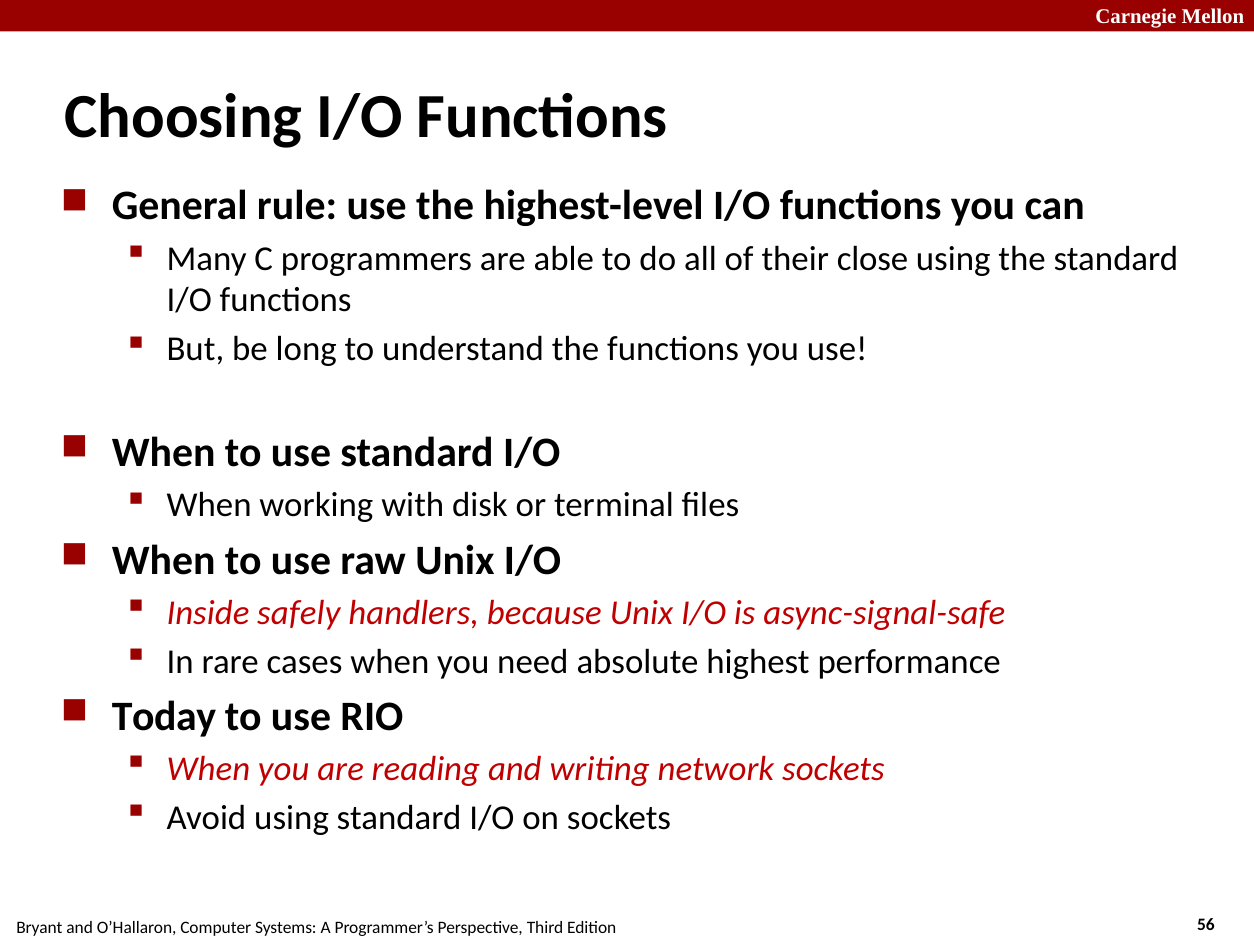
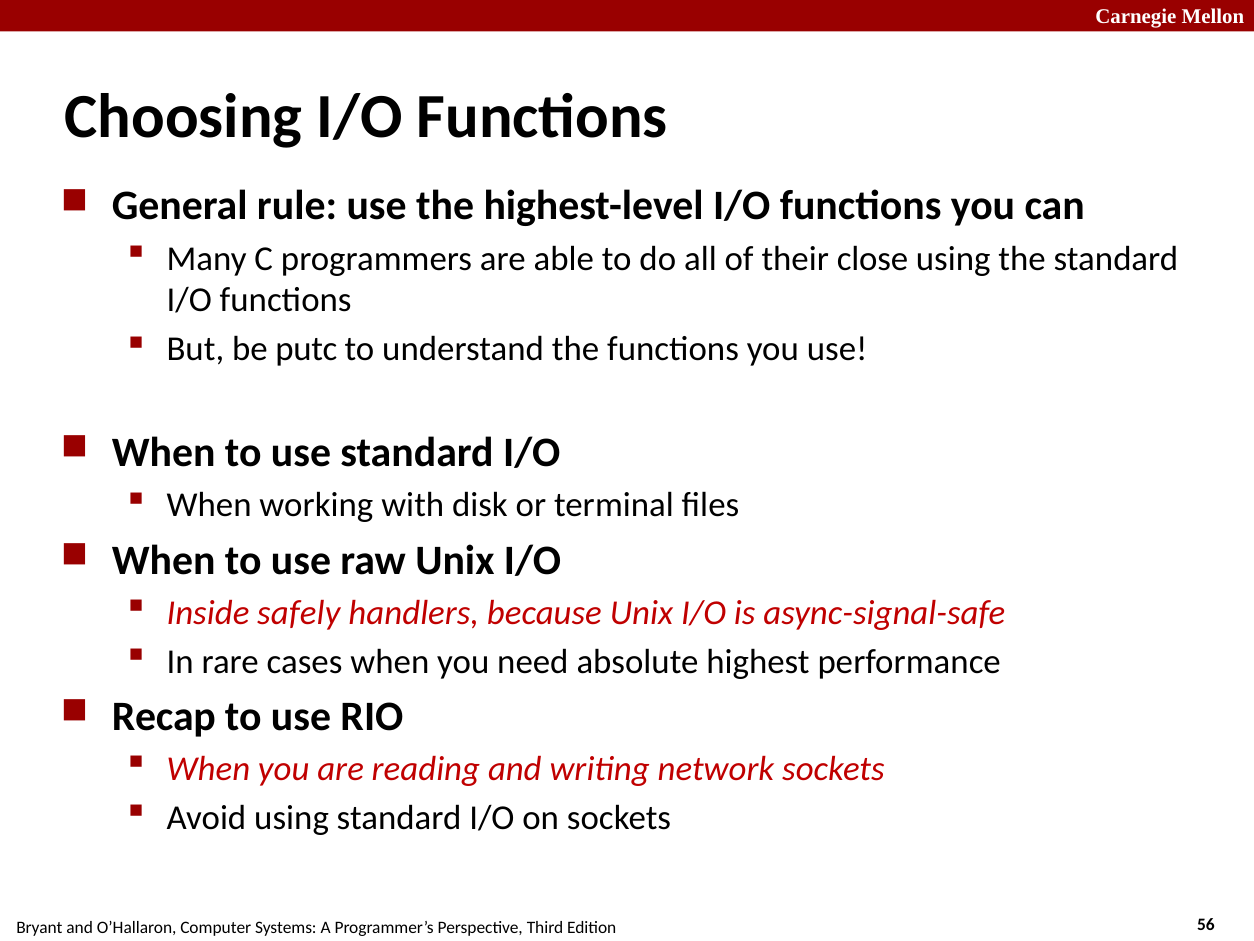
long: long -> putc (306, 349)
Today: Today -> Recap (164, 716)
